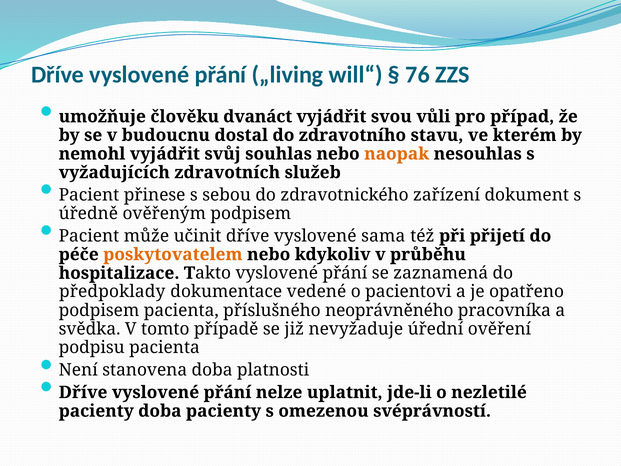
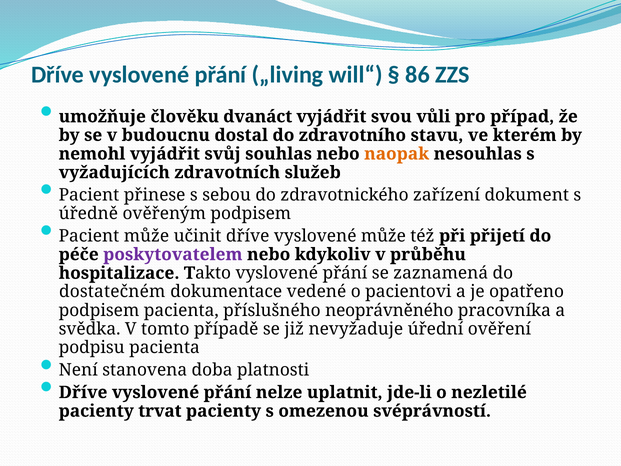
76: 76 -> 86 (418, 75)
vyslovené sama: sama -> může (383, 236)
poskytovatelem colour: orange -> purple (173, 254)
předpoklady: předpoklady -> dostatečném (112, 292)
pacienty doba: doba -> trvat (160, 411)
